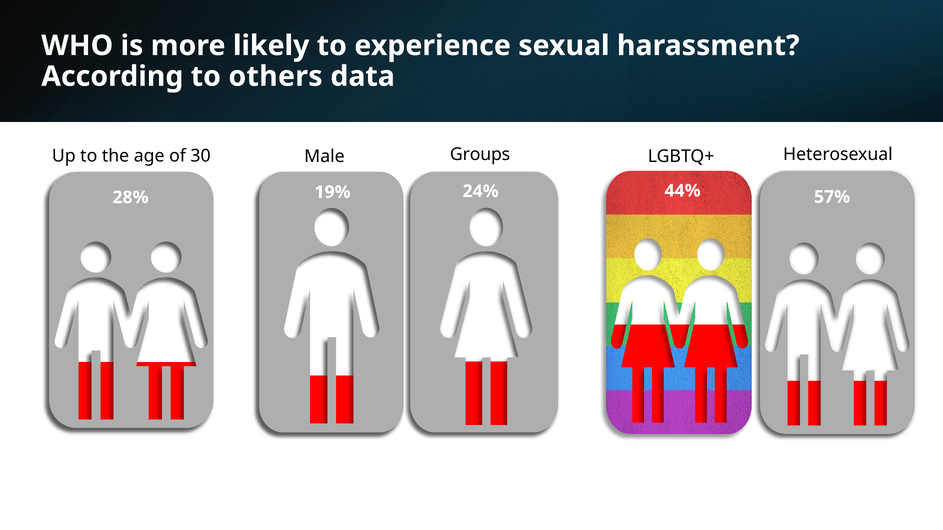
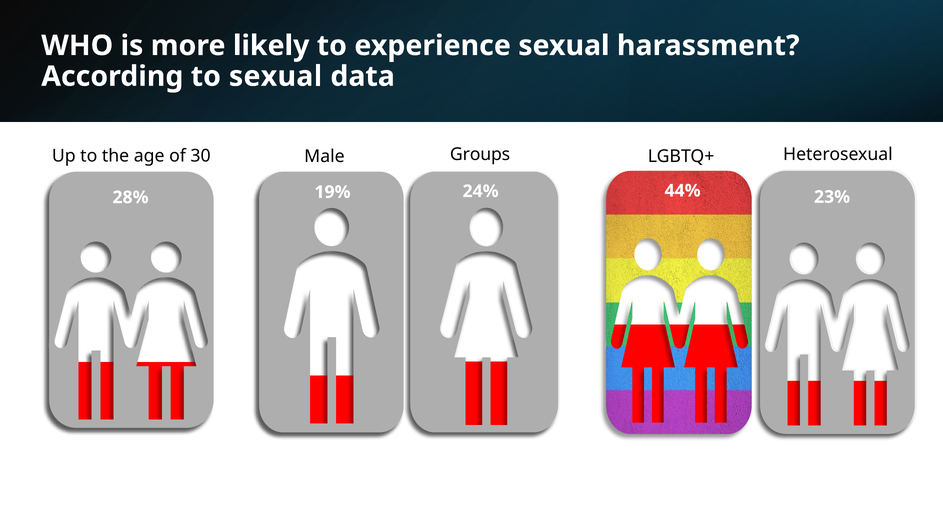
to others: others -> sexual (276, 76)
57%: 57% -> 23% (832, 197)
